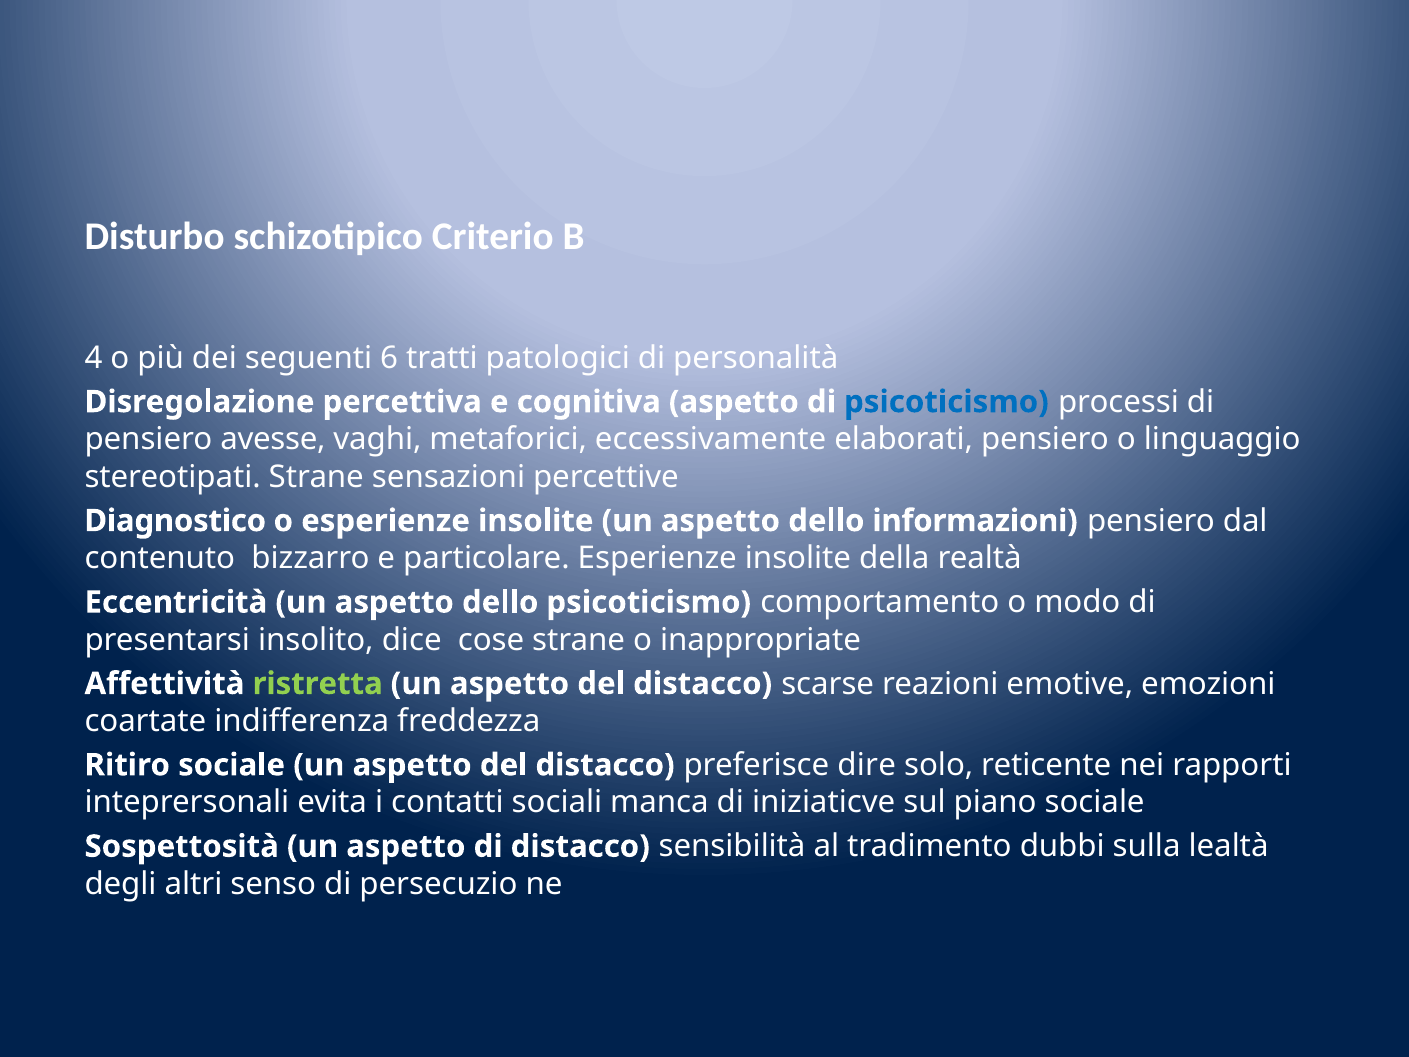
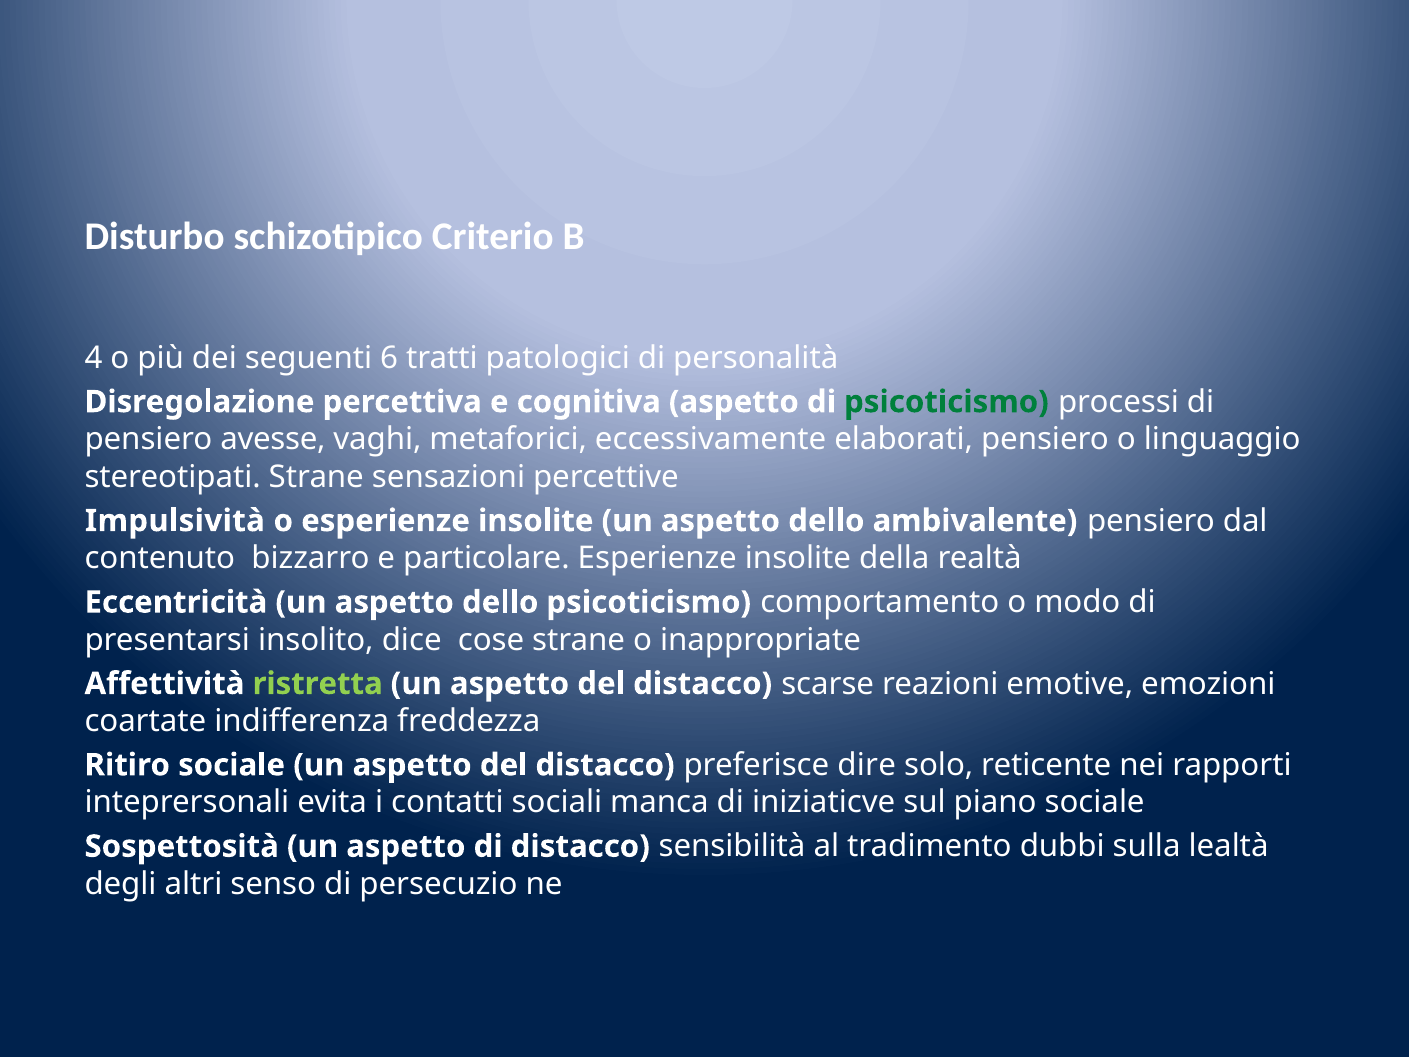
psicoticismo colour: blue -> green (946, 402)
Diagnostico: Diagnostico -> Impulsività (175, 521)
informazioni: informazioni -> ambivalente (975, 521)
